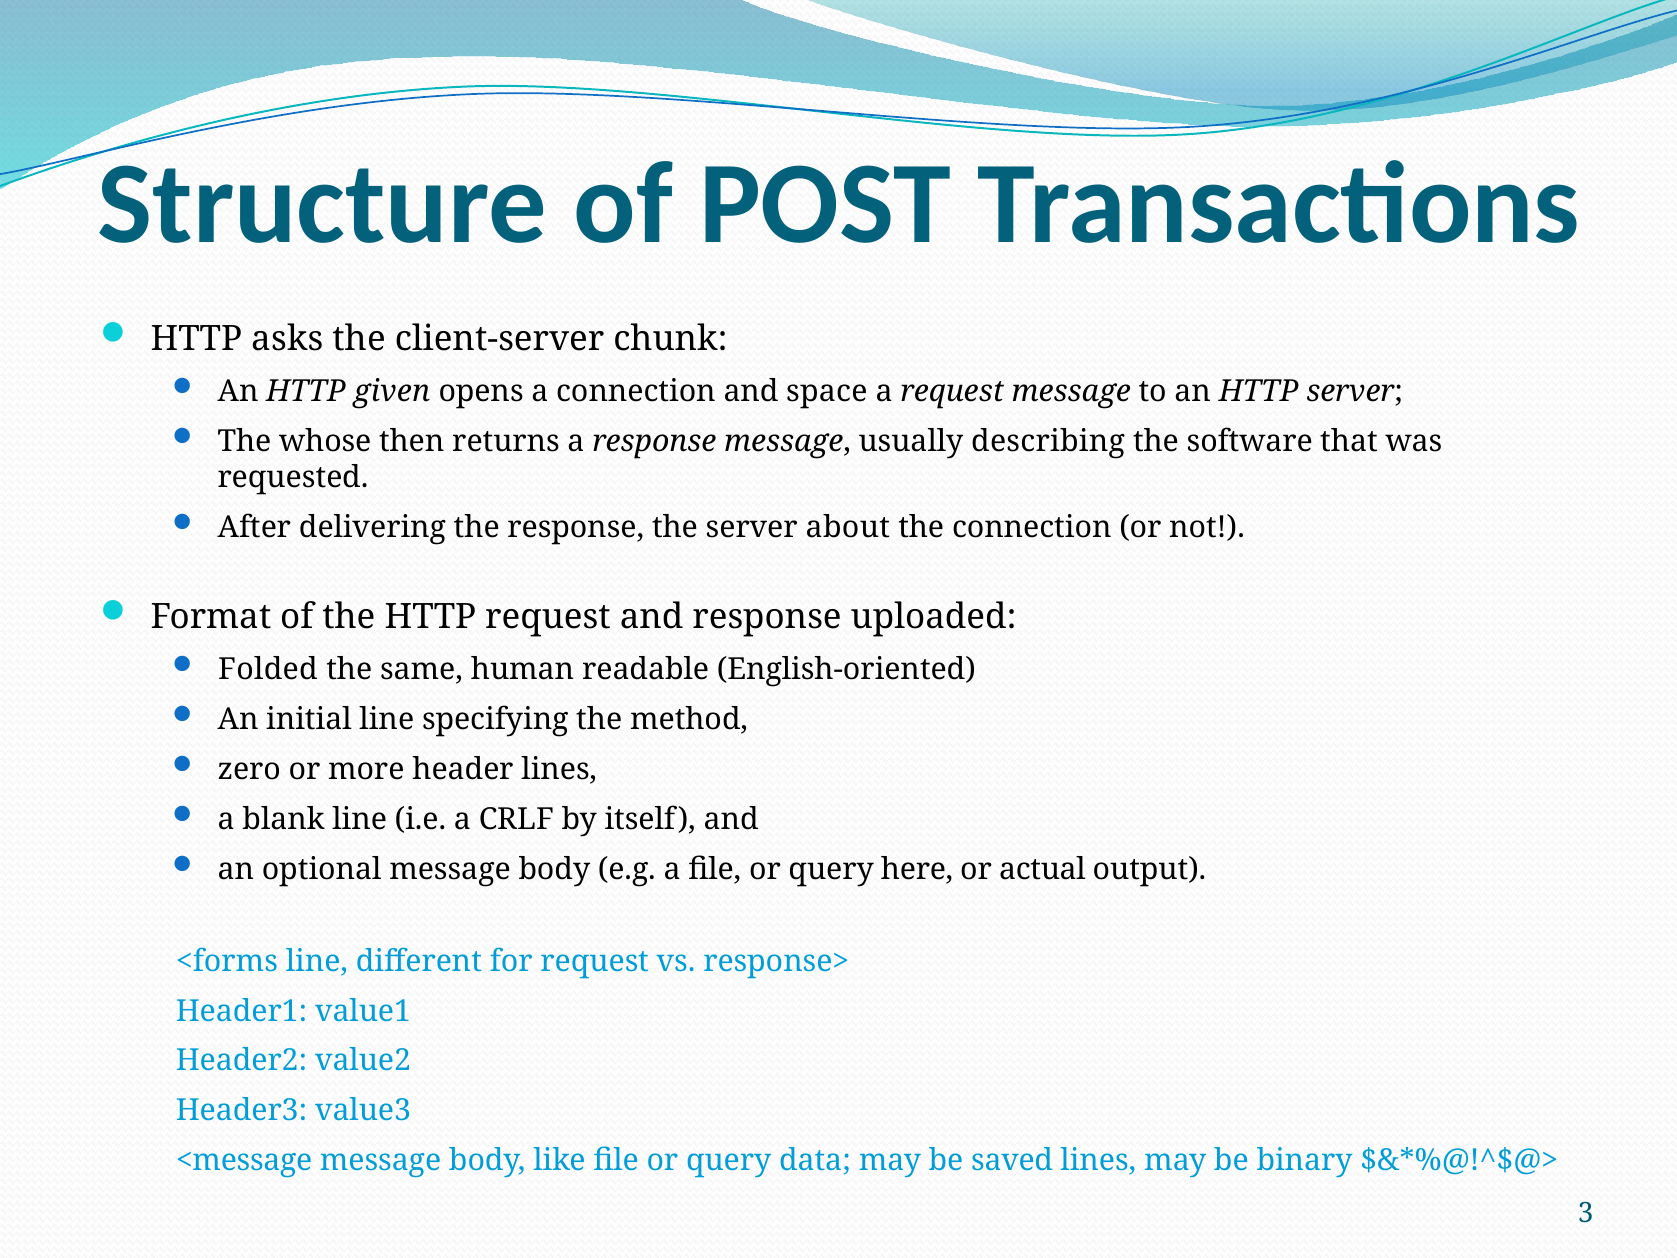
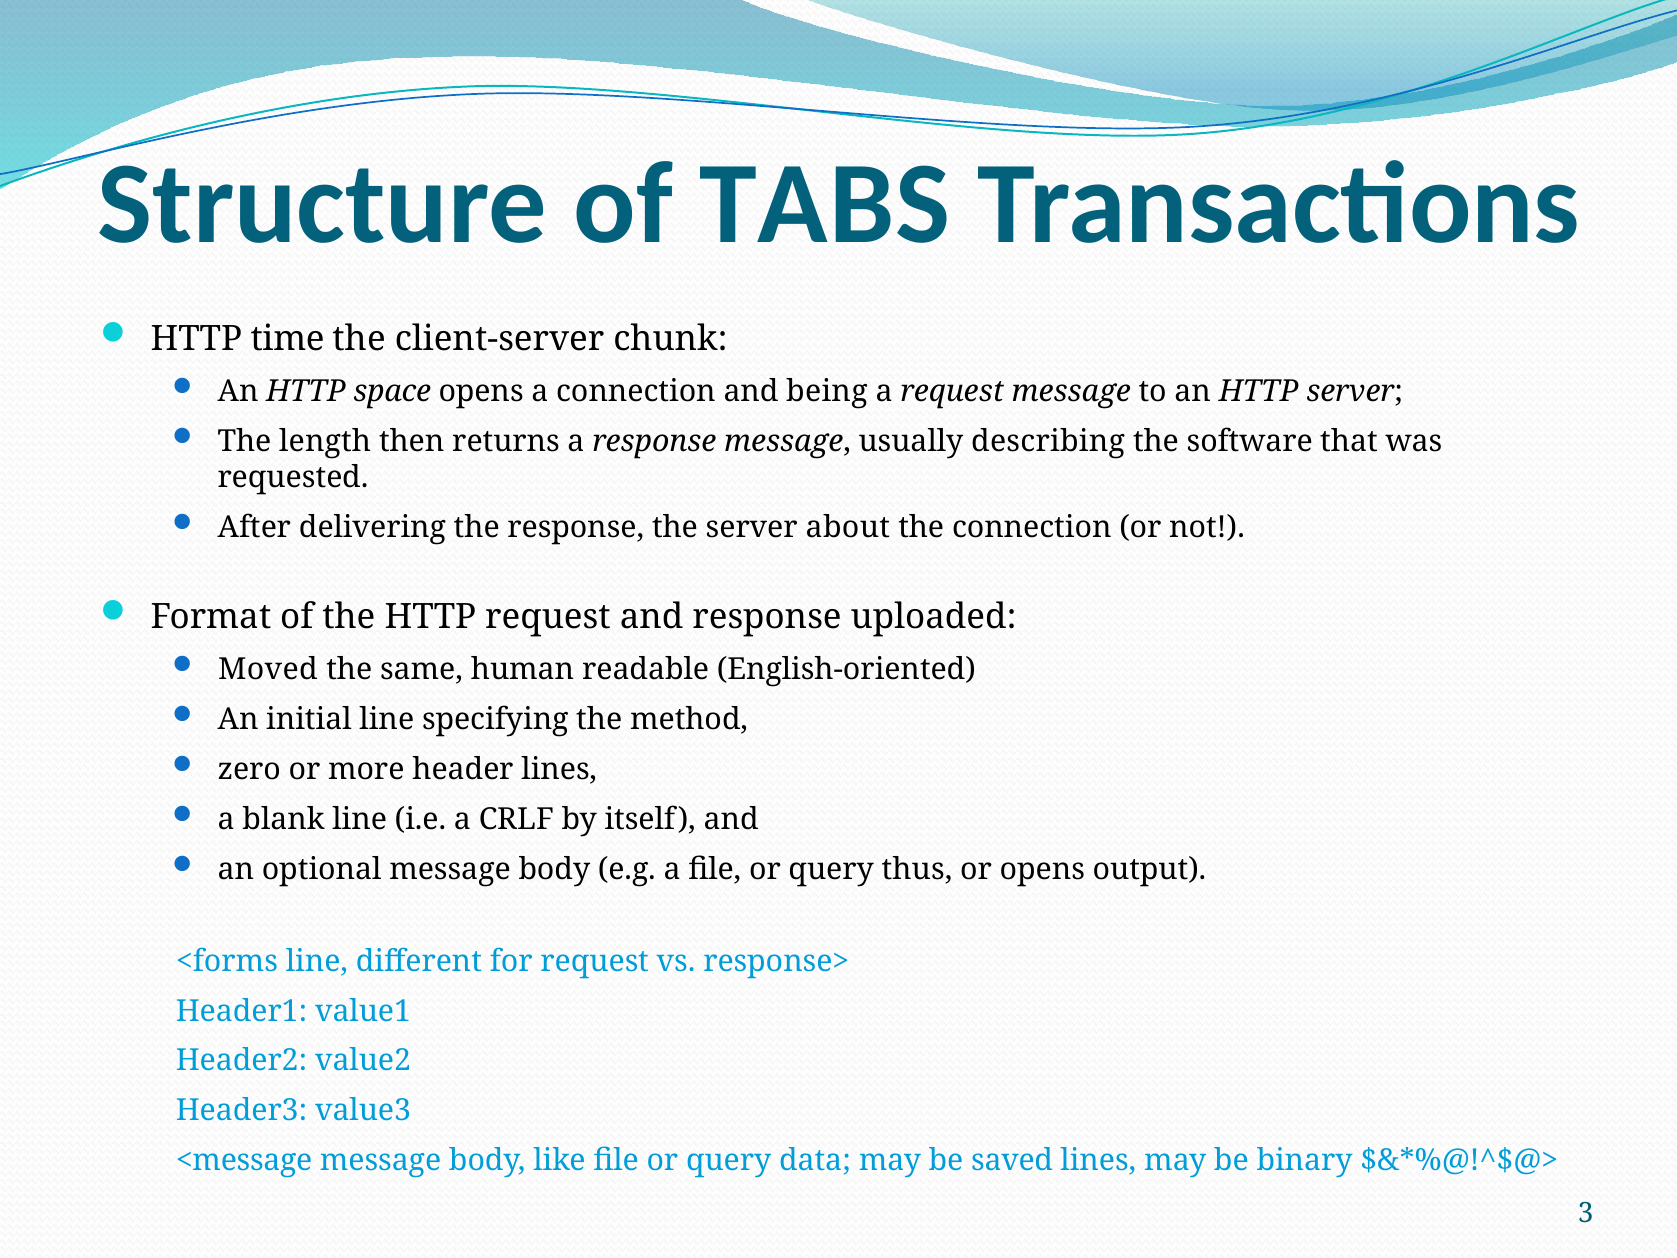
POST: POST -> TABS (825, 204)
asks: asks -> time (288, 339)
given: given -> space (392, 391)
space: space -> being (827, 391)
whose: whose -> length (325, 441)
Folded: Folded -> Moved (268, 669)
here: here -> thus (917, 869)
or actual: actual -> opens (1042, 869)
